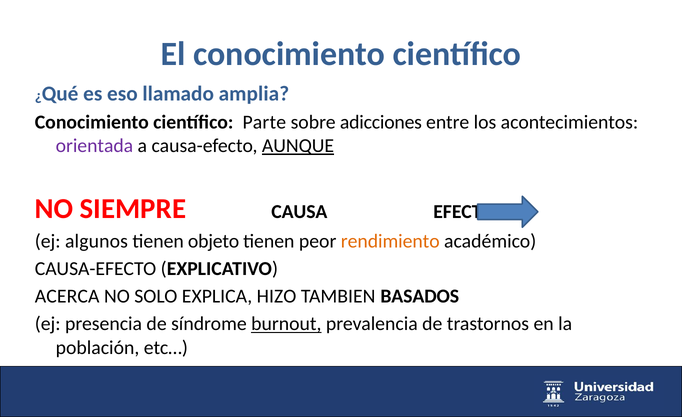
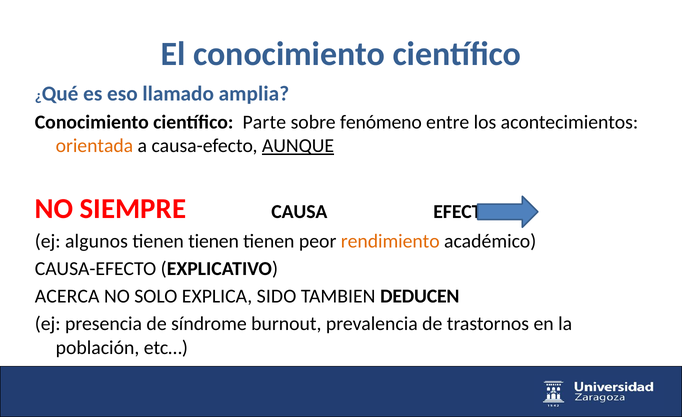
adicciones: adicciones -> fenómeno (381, 122)
orientada colour: purple -> orange (94, 146)
objeto: objeto -> tienen (214, 241)
HIZO: HIZO -> SIDO (277, 297)
BASADOS: BASADOS -> DEDUCEN (420, 297)
burnout underline: present -> none (286, 324)
